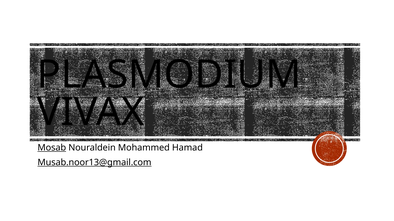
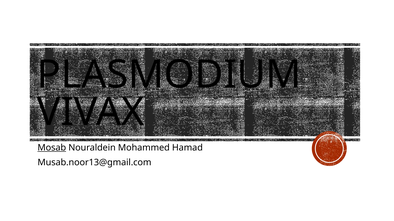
Musab.noor13@gmail.com underline: present -> none (94, 163)
